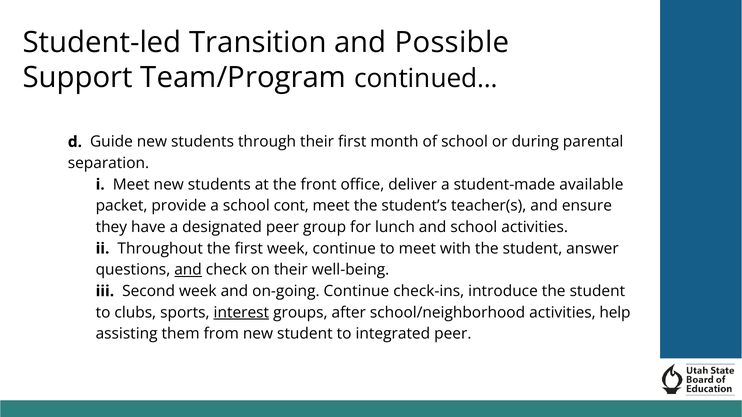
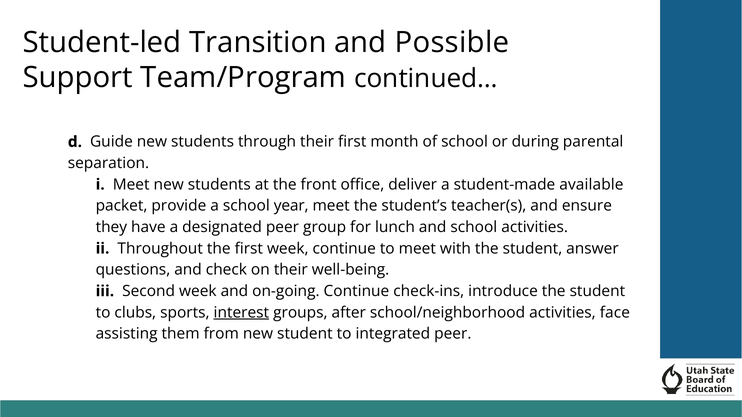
cont: cont -> year (291, 206)
and underline: present -> none (188, 270)
help: help -> face (615, 313)
